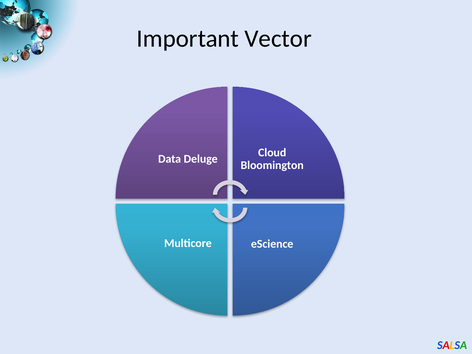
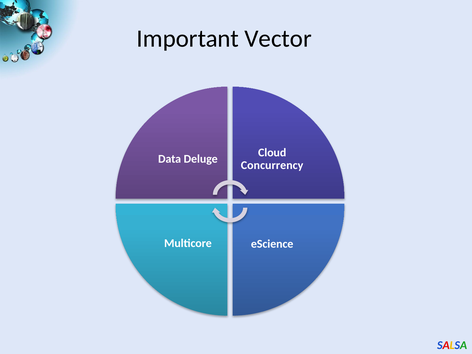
Bloomington: Bloomington -> Concurrency (272, 165)
